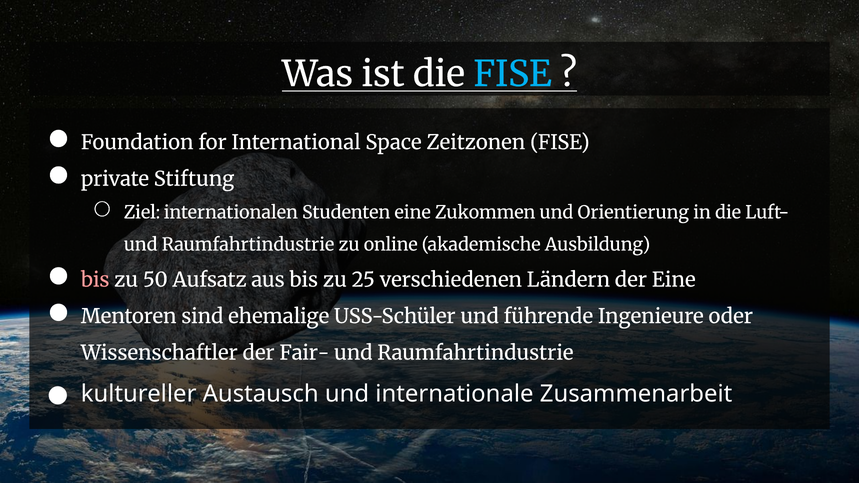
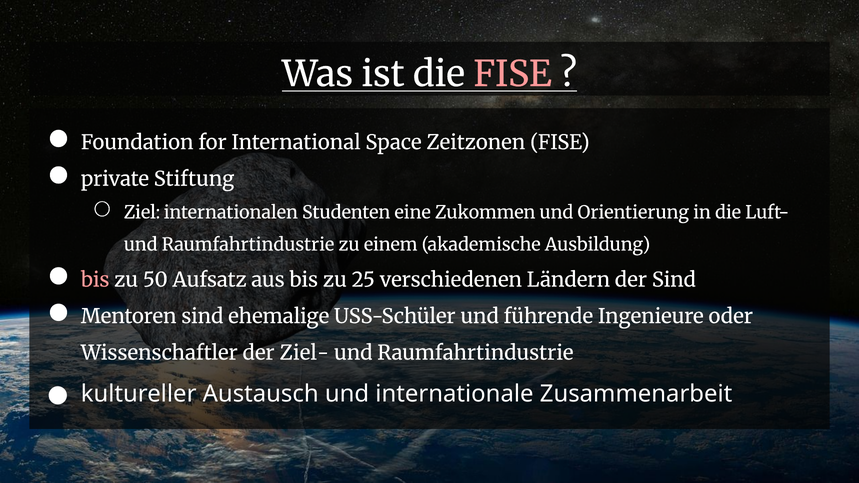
FISE colour: light blue -> pink (512, 74)
online: online -> einem (391, 245)
der Eine: Eine -> Sind (674, 280)
Fair-: Fair- -> Ziel- (304, 353)
